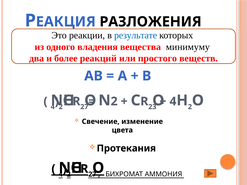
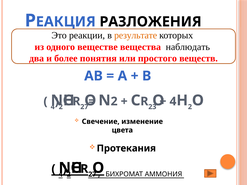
результате colour: blue -> orange (136, 35)
владения: владения -> веществе (98, 47)
минимуму: минимуму -> наблюдать (188, 47)
реакций: реакций -> понятия (98, 59)
